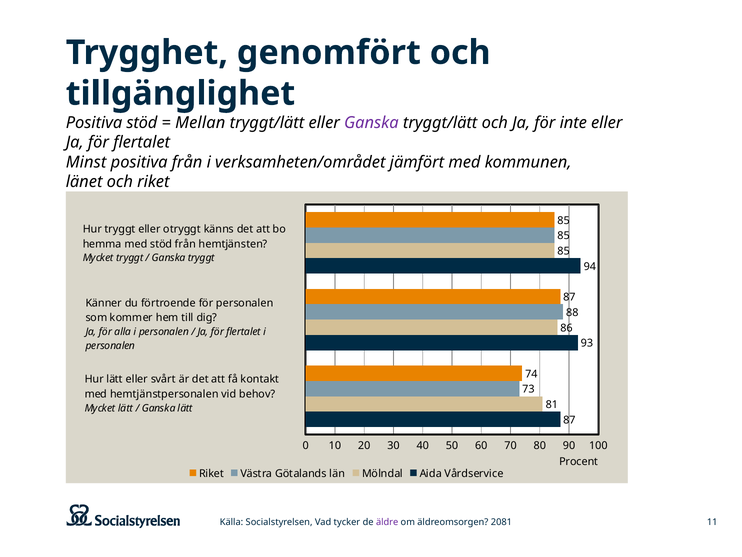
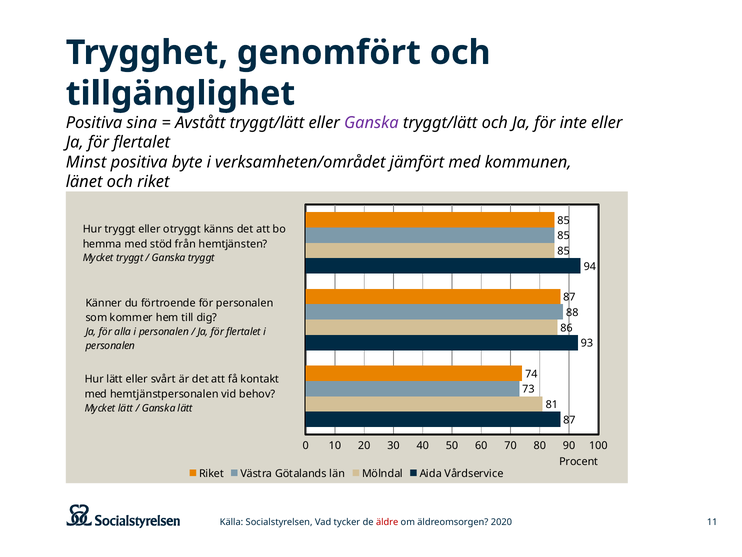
Positiva stöd: stöd -> sina (142, 122)
Mellan: Mellan -> Avstått (200, 122)
positiva från: från -> byte (187, 162)
äldre colour: purple -> red (387, 522)
2081: 2081 -> 2020 (501, 522)
